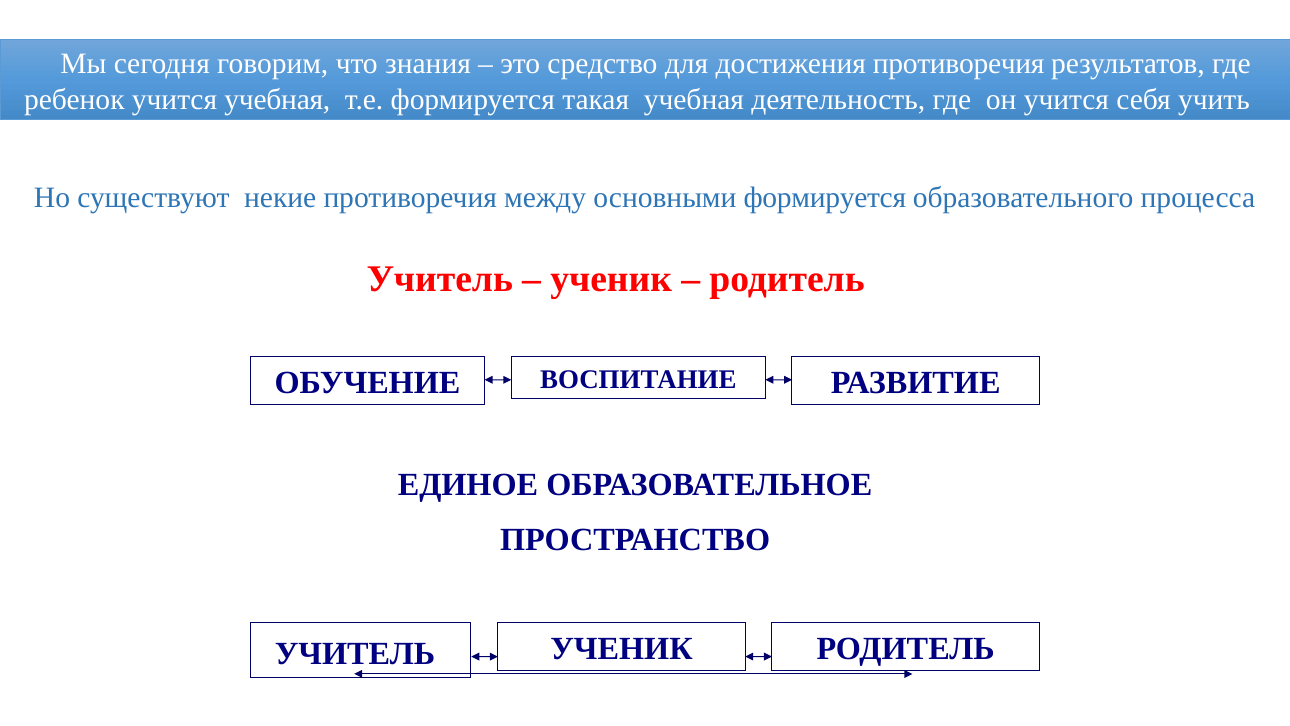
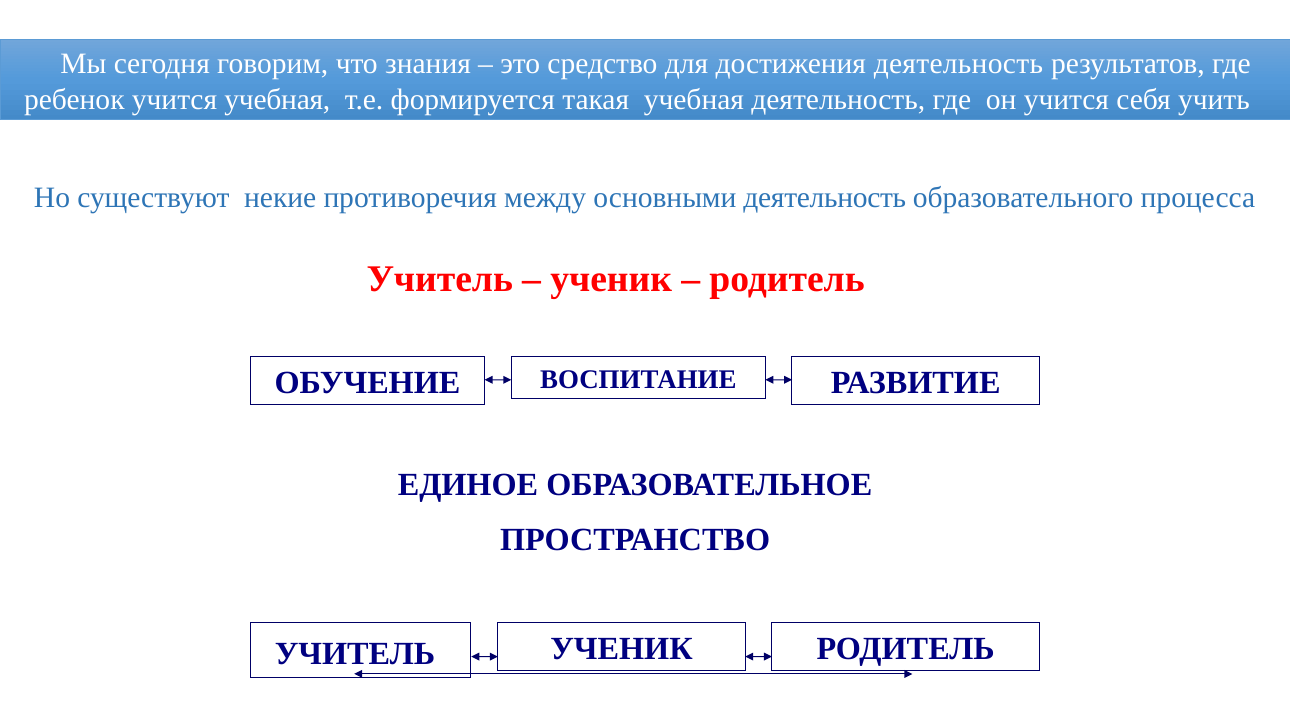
достижения противоречия: противоречия -> деятельность (958, 64)
основными формируется: формируется -> деятельность (825, 198)
